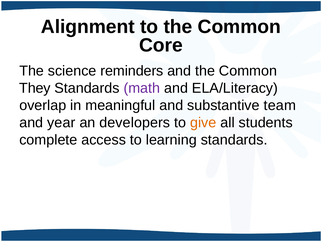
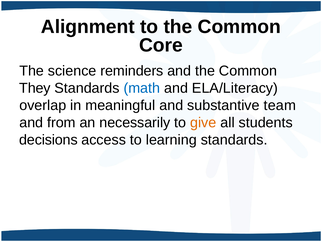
math colour: purple -> blue (142, 88)
year: year -> from (61, 122)
developers: developers -> necessarily (135, 122)
complete: complete -> decisions (48, 140)
